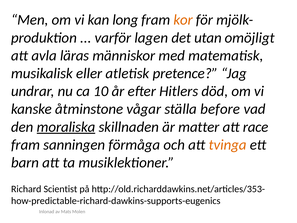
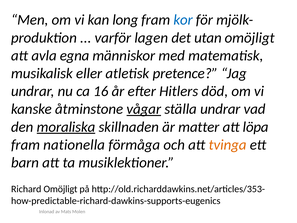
kor colour: orange -> blue (183, 20)
läras: läras -> egna (75, 56)
10: 10 -> 16 (101, 91)
vågar underline: none -> present (144, 109)
ställa before: before -> undrar (220, 109)
race: race -> löpa (256, 127)
sanningen: sanningen -> nationella (74, 145)
Richard Scientist: Scientist -> Omöjligt (60, 189)
